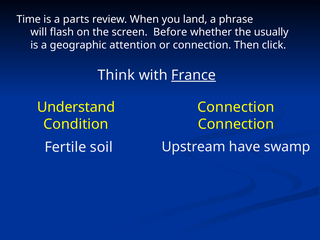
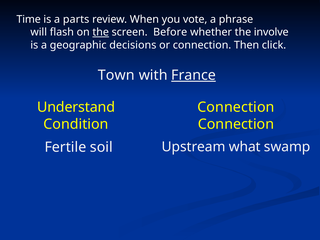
land: land -> vote (195, 19)
the underline: none -> present (101, 32)
usually: usually -> involve (271, 32)
attention: attention -> decisions (133, 45)
Think: Think -> Town (116, 75)
have: have -> what (245, 147)
